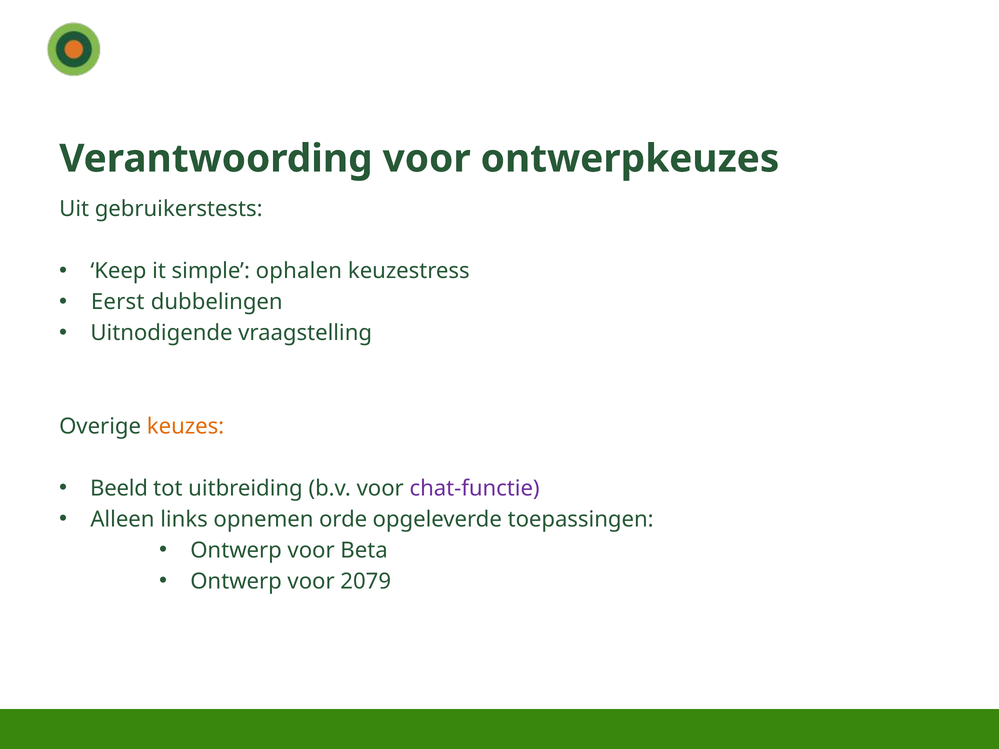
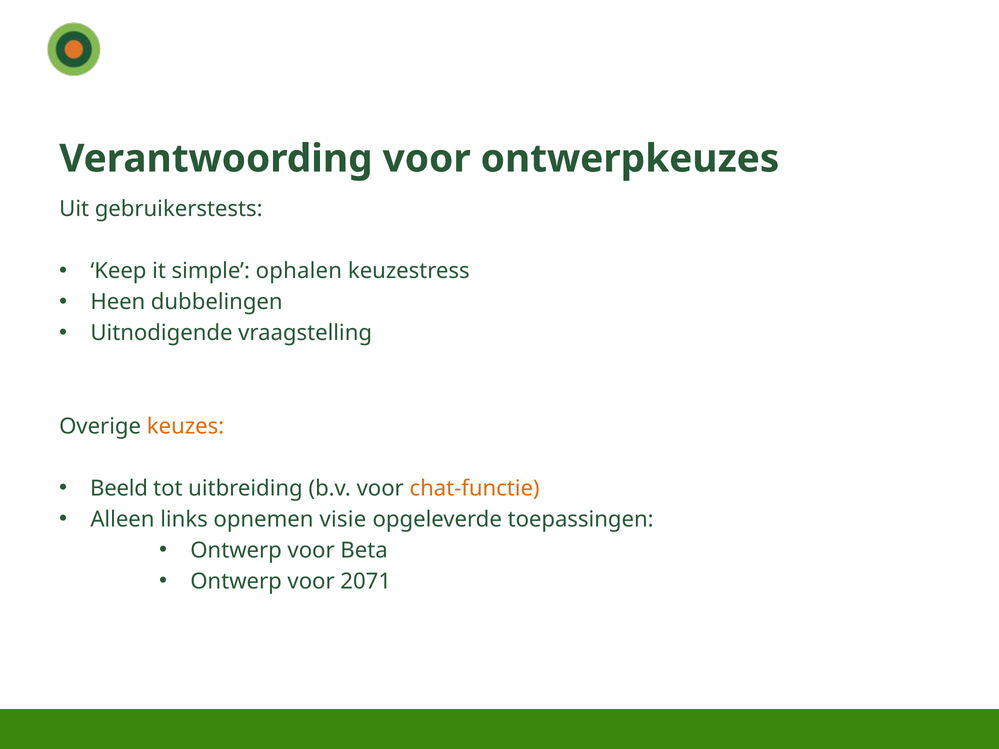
Eerst: Eerst -> Heen (118, 302)
chat-functie colour: purple -> orange (475, 488)
orde: orde -> visie (343, 519)
2079: 2079 -> 2071 (366, 582)
